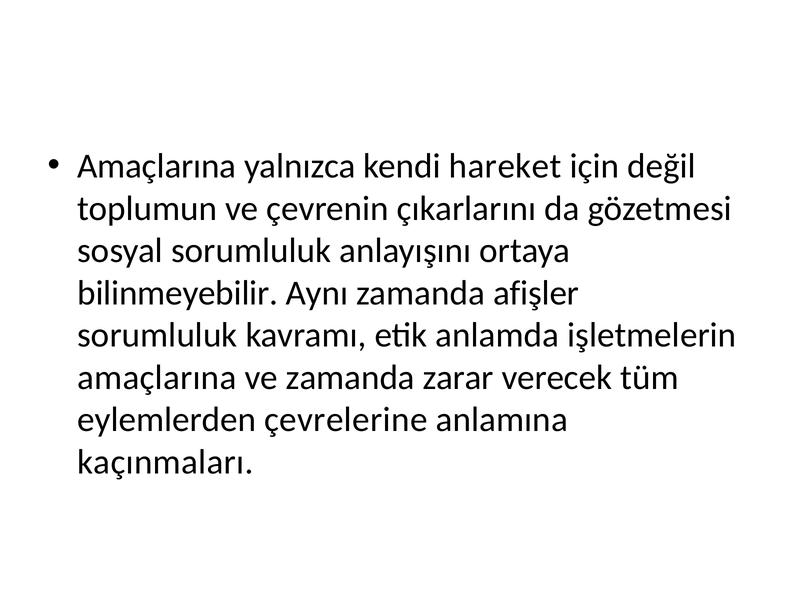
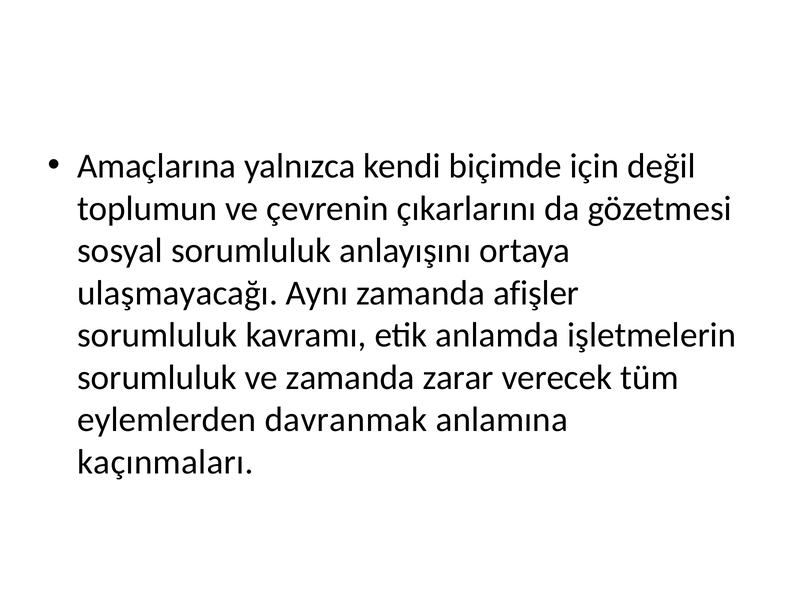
hareket: hareket -> biçimde (505, 166)
bilinmeyebilir: bilinmeyebilir -> ulaşmayacağı (178, 293)
amaçlarına: amaçlarına -> sorumluluk (157, 378)
çevrelerine: çevrelerine -> davranmak (346, 420)
